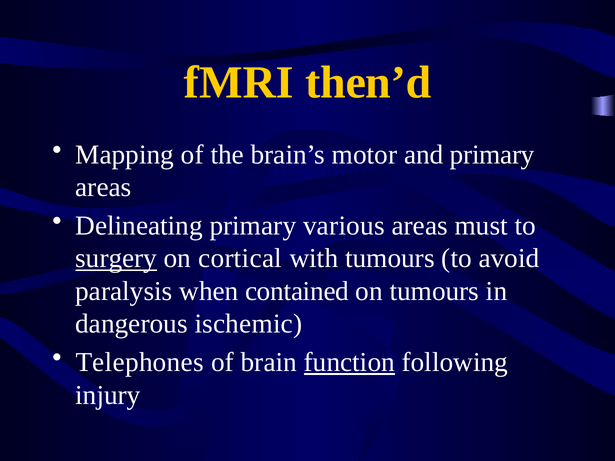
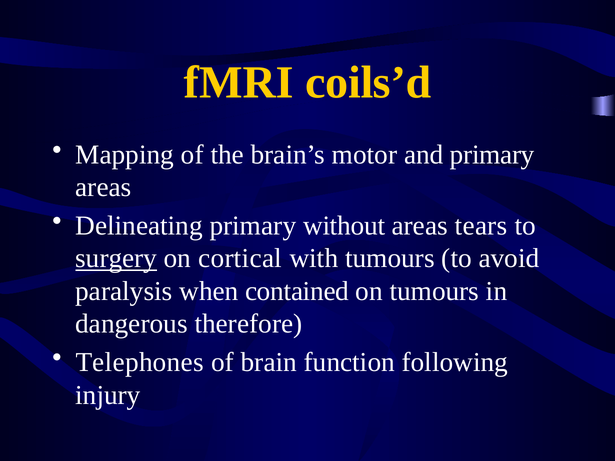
then’d: then’d -> coils’d (368, 83)
various: various -> without (344, 226)
must: must -> tears (481, 226)
ischemic: ischemic -> therefore (248, 324)
function underline: present -> none (349, 362)
